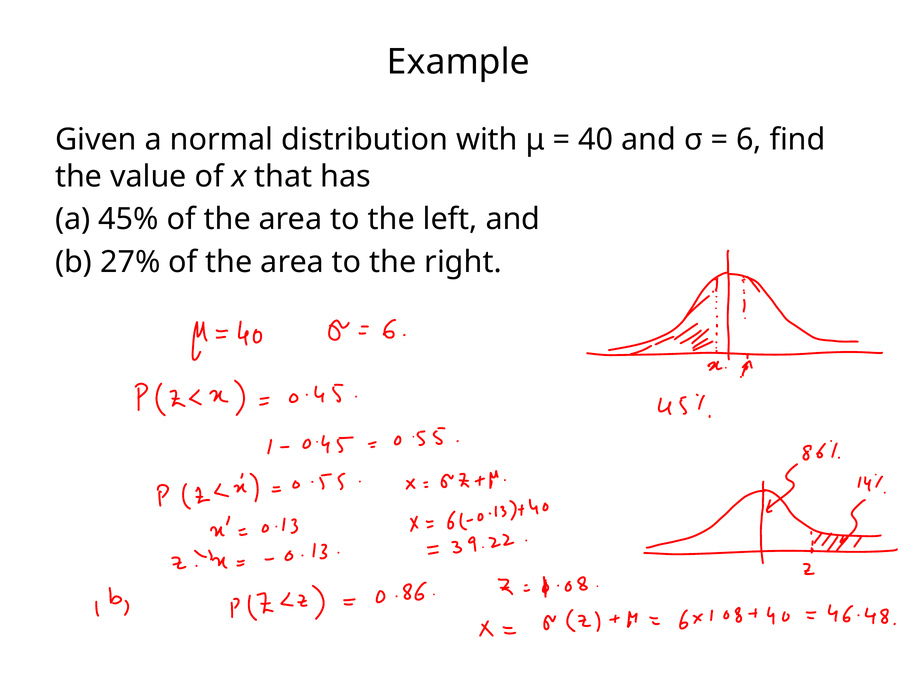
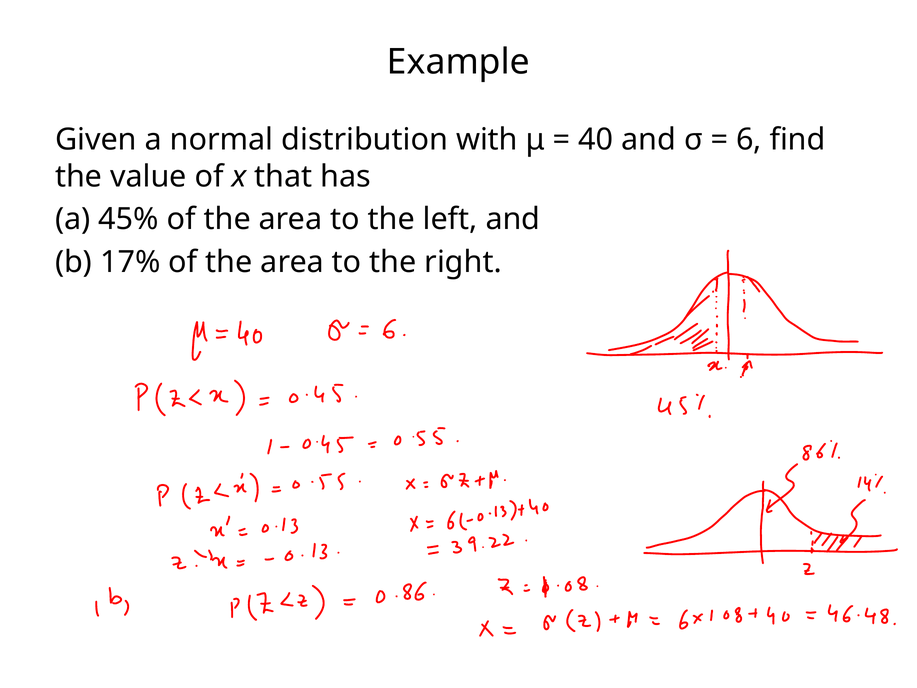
27%: 27% -> 17% (130, 262)
